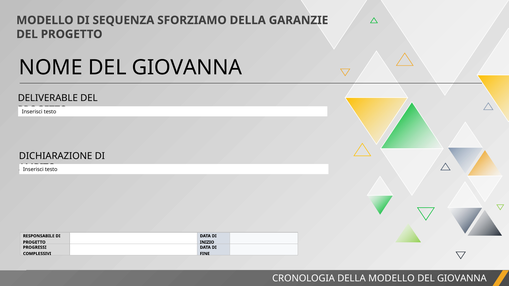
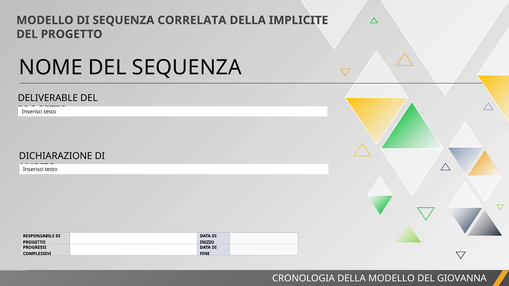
SFORZIAMO: SFORZIAMO -> CORRELATA (192, 20)
GARANZIE: GARANZIE -> IMPLICITE (298, 20)
NOME DEL GIOVANNA: GIOVANNA -> SEQUENZA (187, 68)
